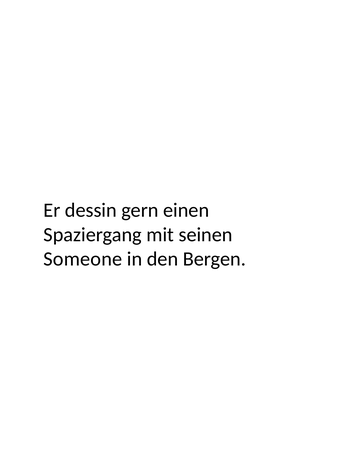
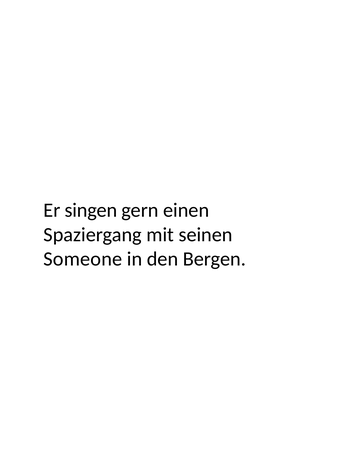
dessin: dessin -> singen (91, 210)
